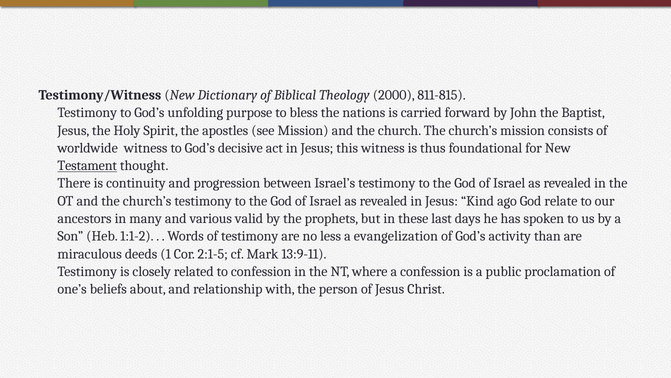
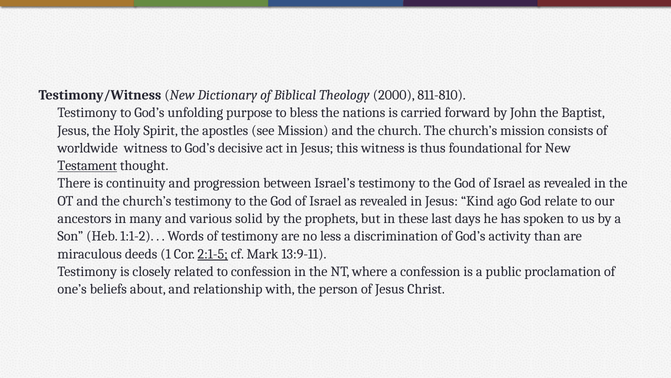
811-815: 811-815 -> 811-810 (442, 95)
valid: valid -> solid (249, 218)
evangelization: evangelization -> discrimination (396, 236)
2:1-5 underline: none -> present (213, 254)
